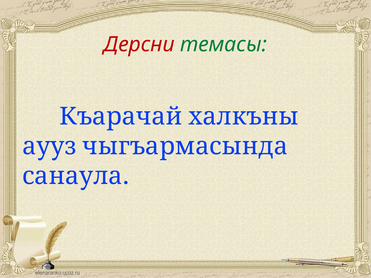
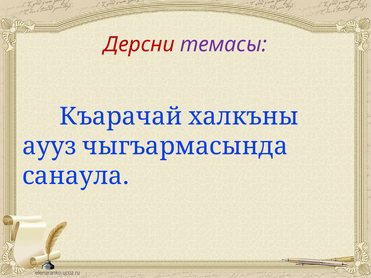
темасы colour: green -> purple (224, 45)
